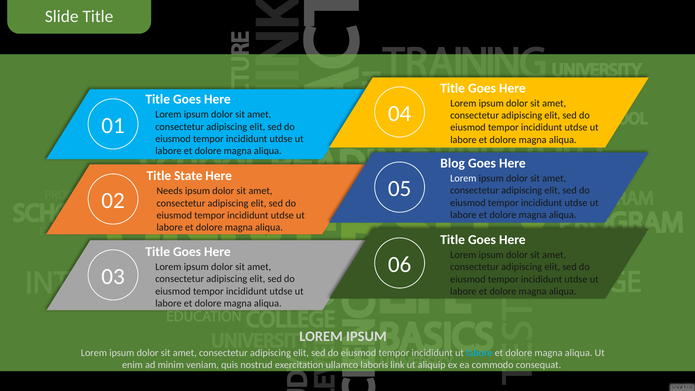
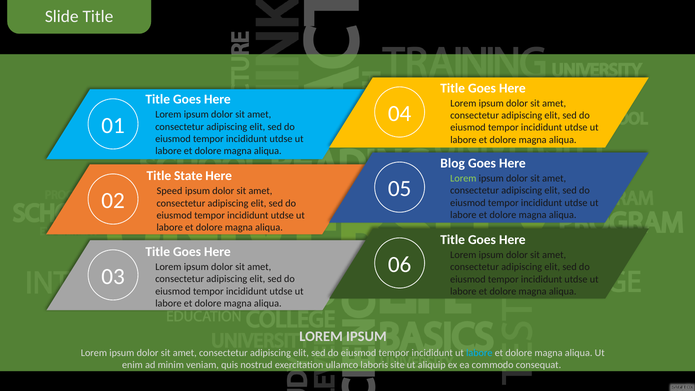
Lorem colour: white -> light green (463, 178)
Needs: Needs -> Speed (170, 191)
link: link -> site (398, 365)
